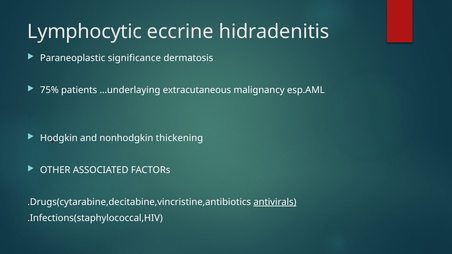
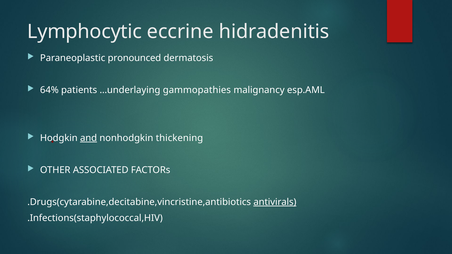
significance: significance -> pronounced (134, 58)
75%: 75% -> 64% (49, 90)
extracutaneous: extracutaneous -> gammopathies (197, 90)
and underline: none -> present (89, 138)
